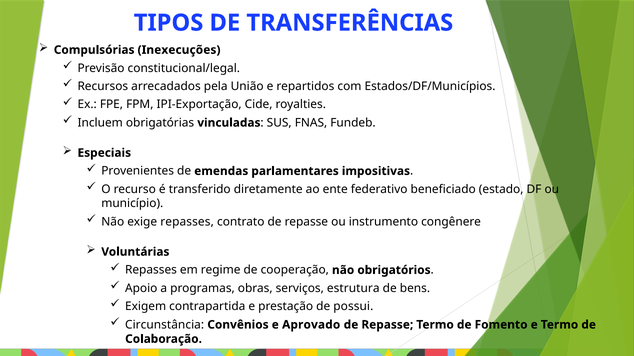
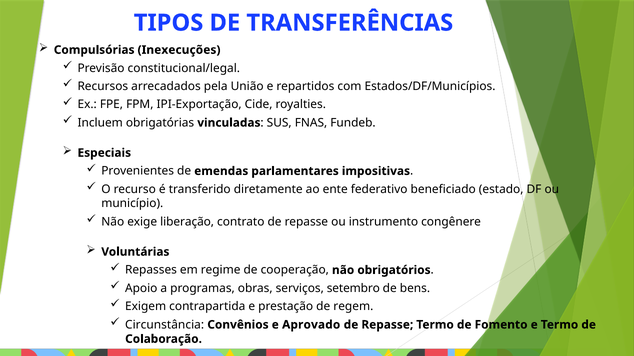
exige repasses: repasses -> liberação (187, 222)
estrutura: estrutura -> setembro (353, 289)
possui: possui -> regem (353, 307)
